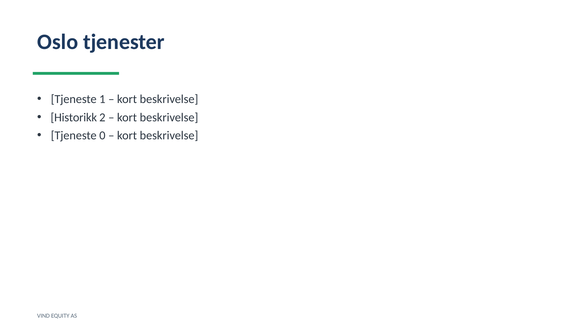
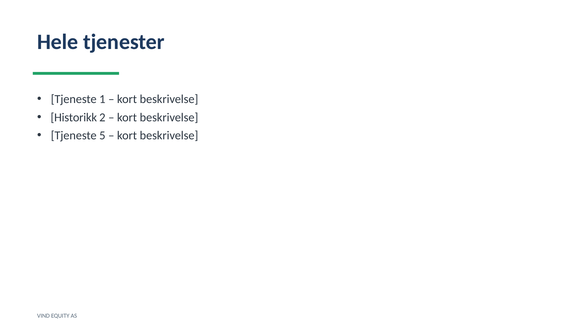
Oslo: Oslo -> Hele (58, 42)
0: 0 -> 5 (102, 135)
